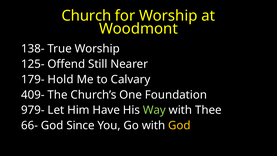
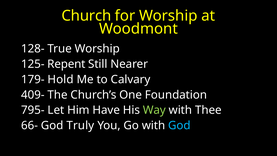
138-: 138- -> 128- (33, 49)
Offend: Offend -> Repent (66, 64)
979-: 979- -> 795- (33, 110)
Since: Since -> Truly (80, 125)
God colour: yellow -> light blue (179, 125)
